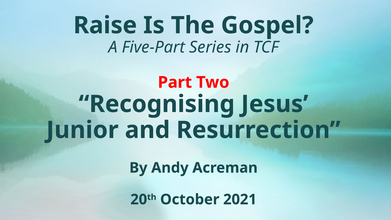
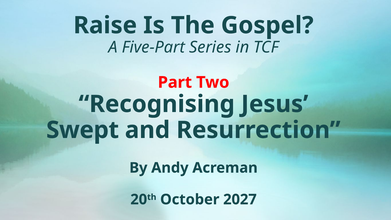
Junior: Junior -> Swept (83, 130)
2021: 2021 -> 2027 (240, 199)
